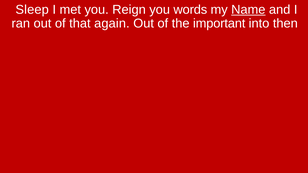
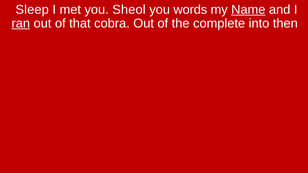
Reign: Reign -> Sheol (129, 10)
ran underline: none -> present (21, 23)
again: again -> cobra (112, 23)
important: important -> complete (219, 23)
